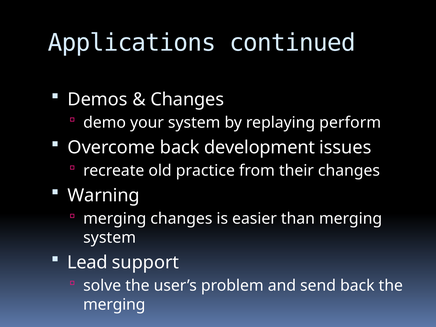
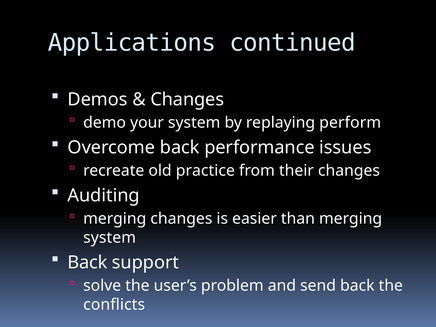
development: development -> performance (260, 147)
Warning: Warning -> Auditing (104, 195)
Lead: Lead -> Back (87, 262)
merging: merging -> conflicts (114, 305)
